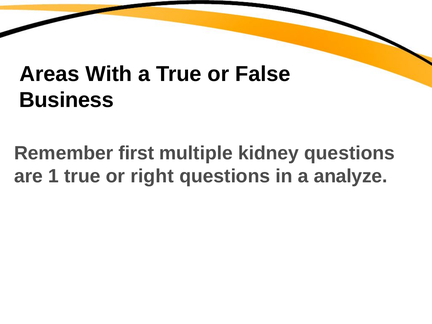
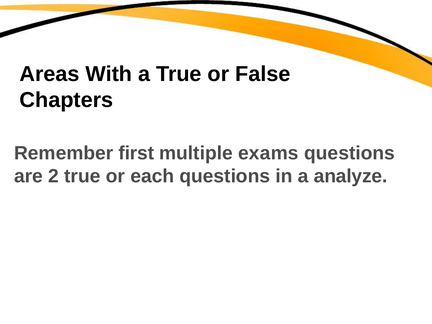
Business: Business -> Chapters (66, 100)
kidney: kidney -> exams (268, 153)
1: 1 -> 2 (54, 176)
right: right -> each (152, 176)
